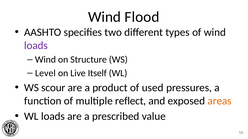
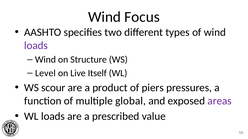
Flood: Flood -> Focus (142, 17)
used: used -> piers (153, 88)
reflect: reflect -> global (131, 101)
areas colour: orange -> purple (220, 101)
